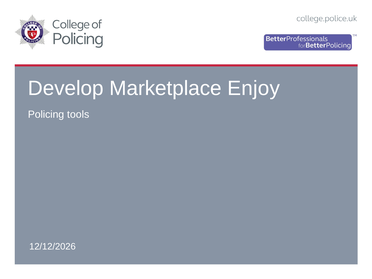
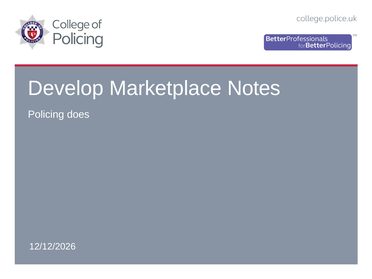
Enjoy: Enjoy -> Notes (254, 88)
tools: tools -> does (78, 114)
